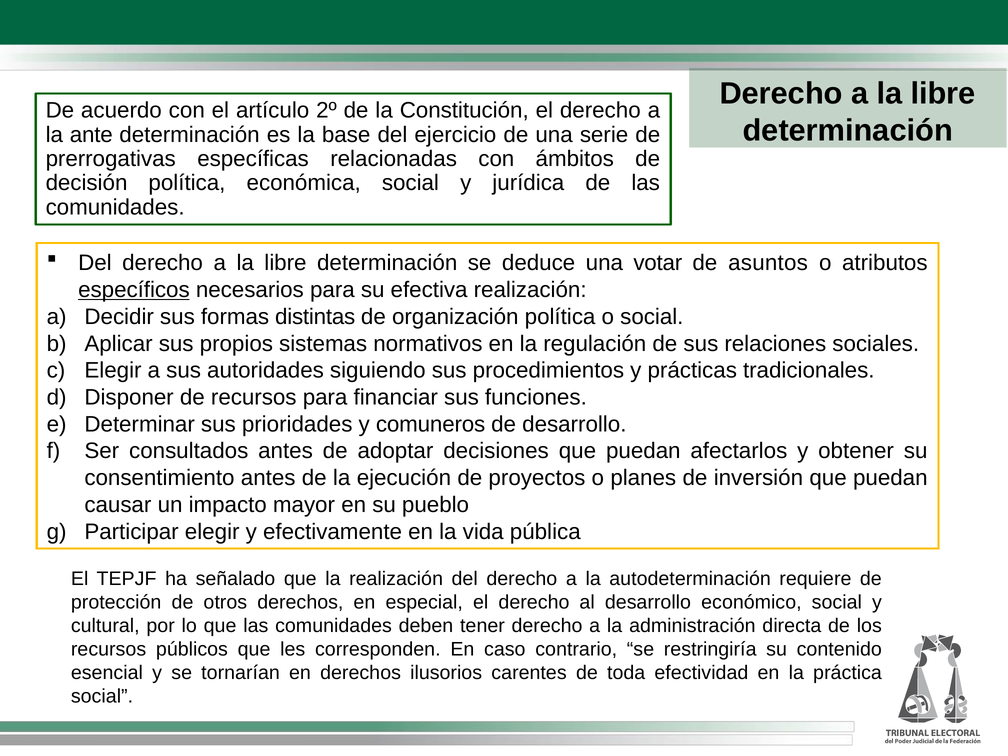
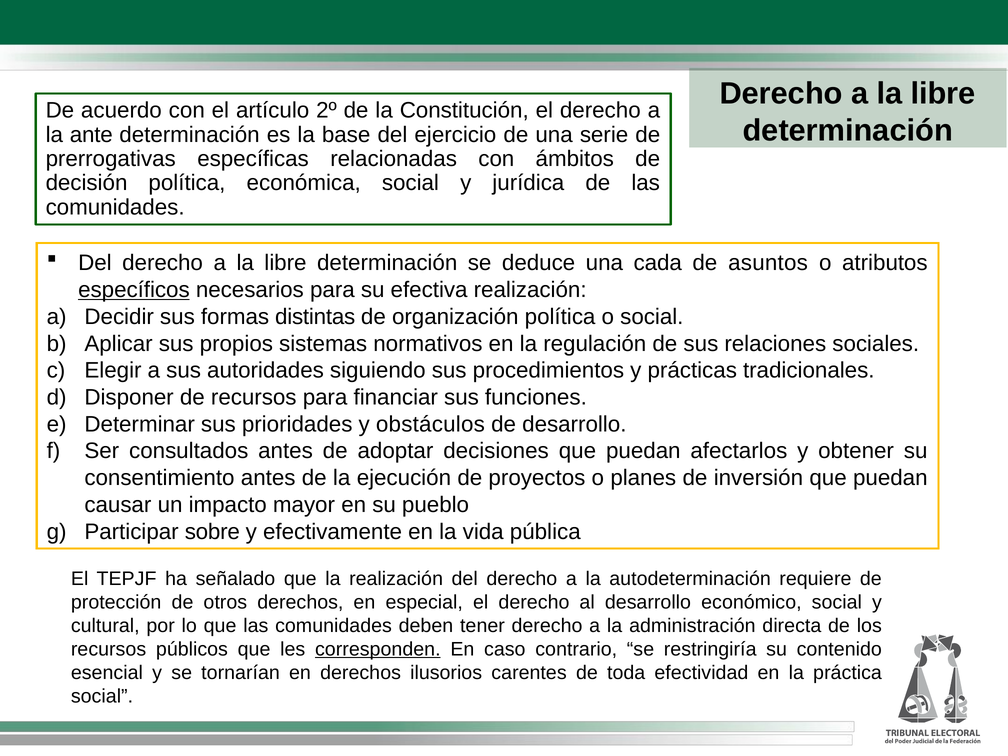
votar: votar -> cada (658, 263)
comuneros: comuneros -> obstáculos (430, 424)
Participar elegir: elegir -> sobre (212, 532)
corresponden underline: none -> present (378, 649)
